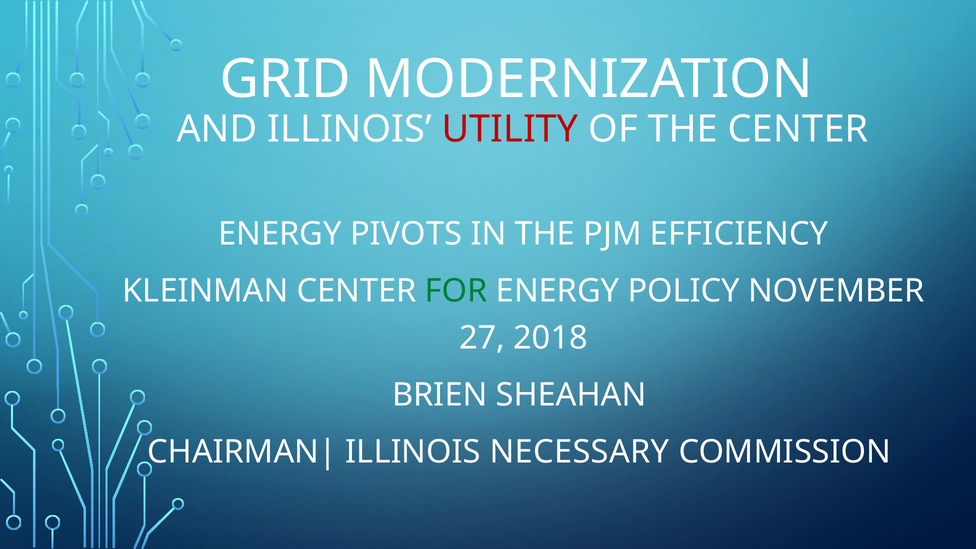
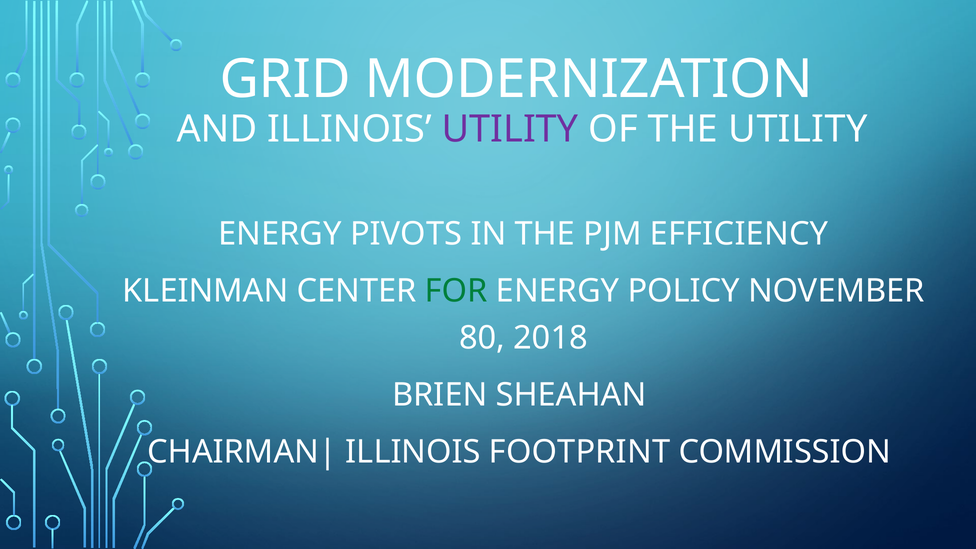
UTILITY colour: red -> purple (510, 129)
THE CENTER: CENTER -> UTILITY (798, 129)
27: 27 -> 80 (482, 338)
NECESSARY: NECESSARY -> FOOTPRINT (580, 452)
